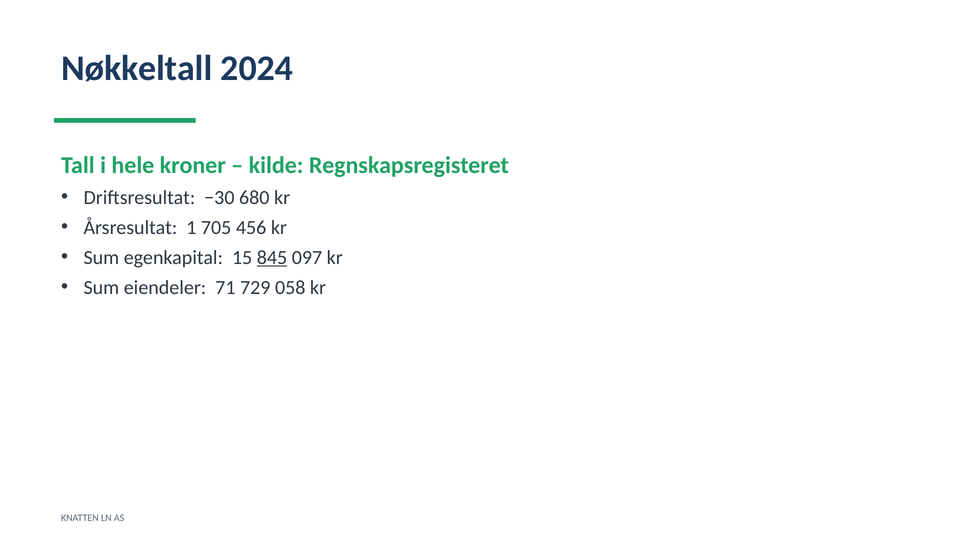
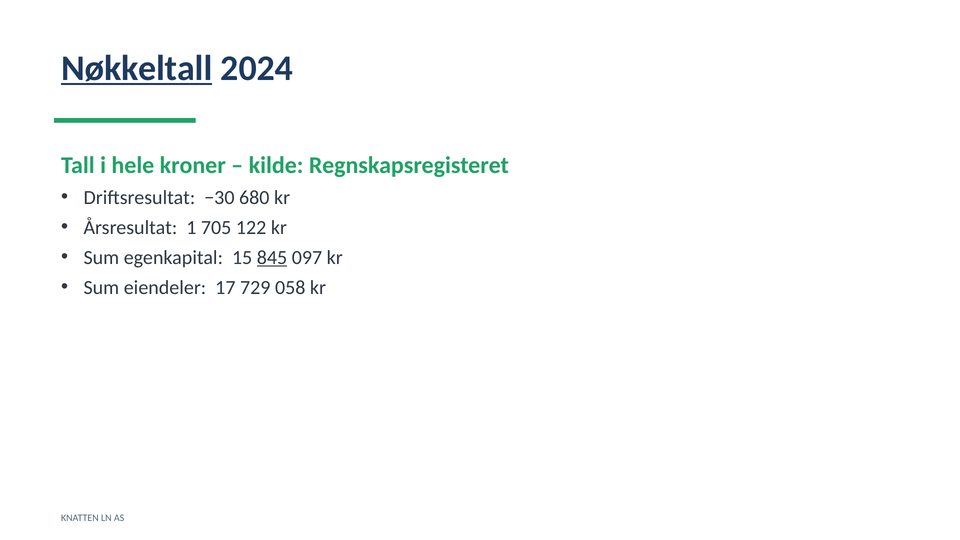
Nøkkeltall underline: none -> present (137, 69)
456: 456 -> 122 (251, 227)
71: 71 -> 17 (225, 287)
